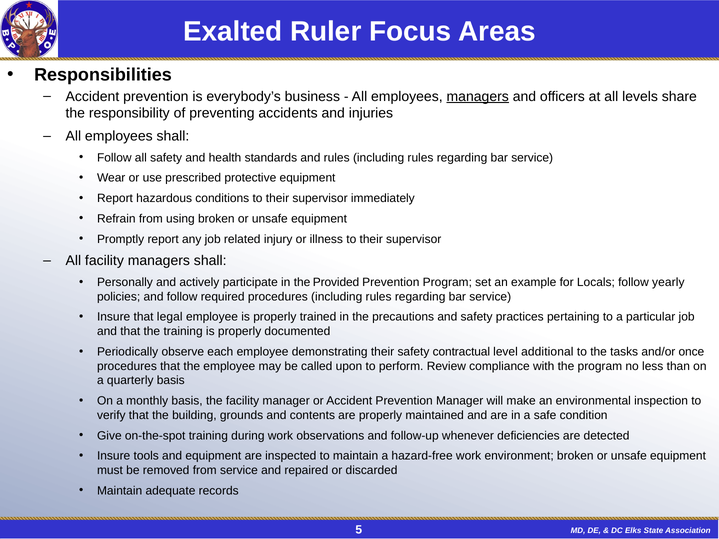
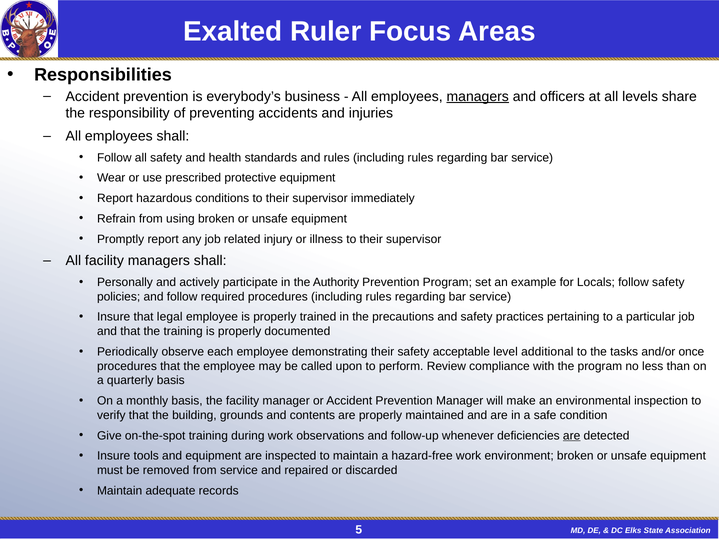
Provided: Provided -> Authority (336, 282)
follow yearly: yearly -> safety (668, 282)
contractual: contractual -> acceptable (461, 352)
are underline: none -> present (572, 436)
